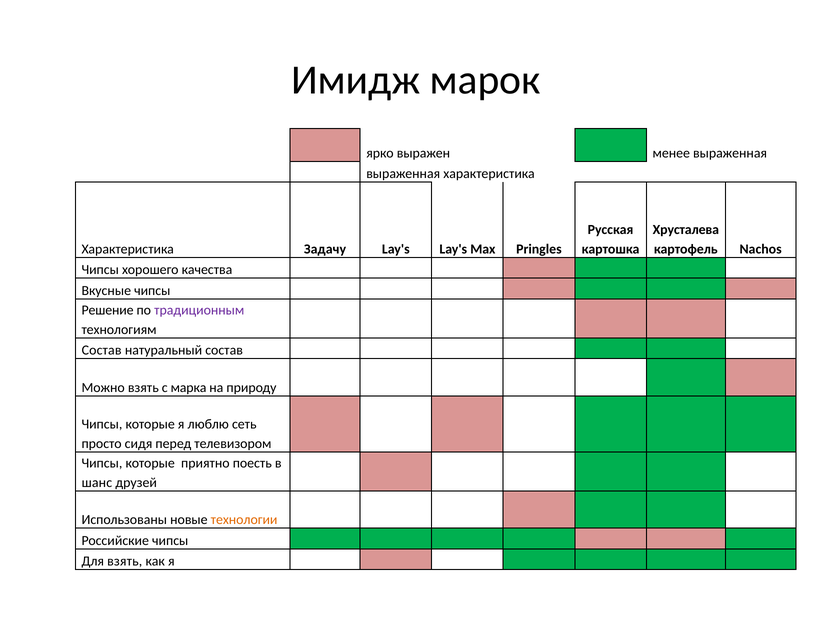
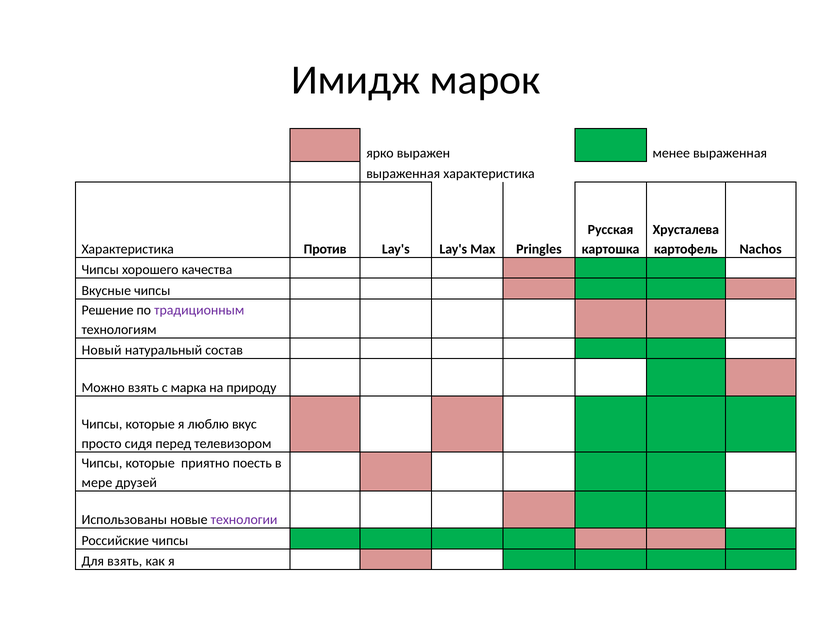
Задачу: Задачу -> Против (325, 249)
Состав: Состав -> Новый (102, 350)
сеть: сеть -> вкус (244, 424)
шанс: шанс -> мере (97, 483)
технологии colour: orange -> purple (244, 520)
